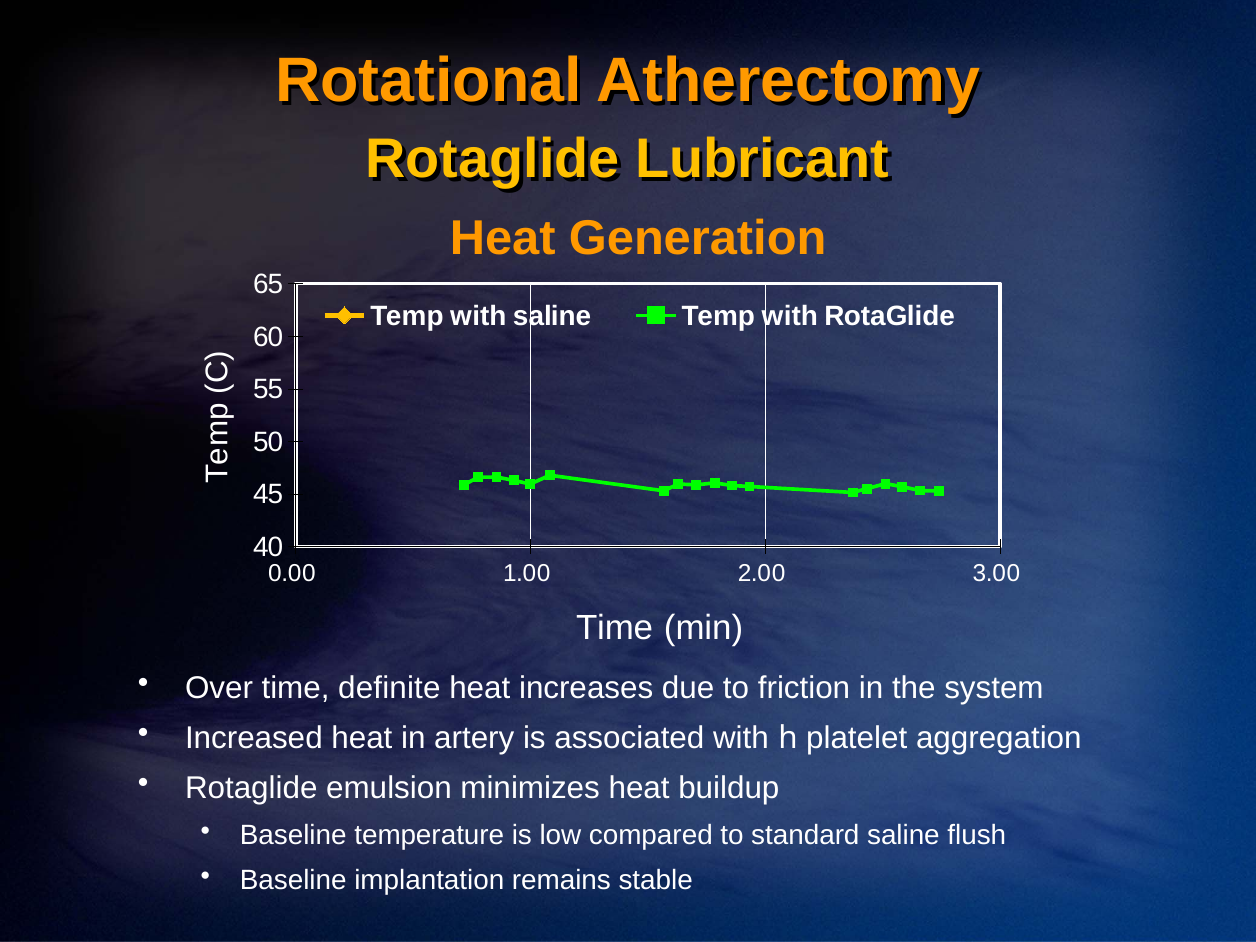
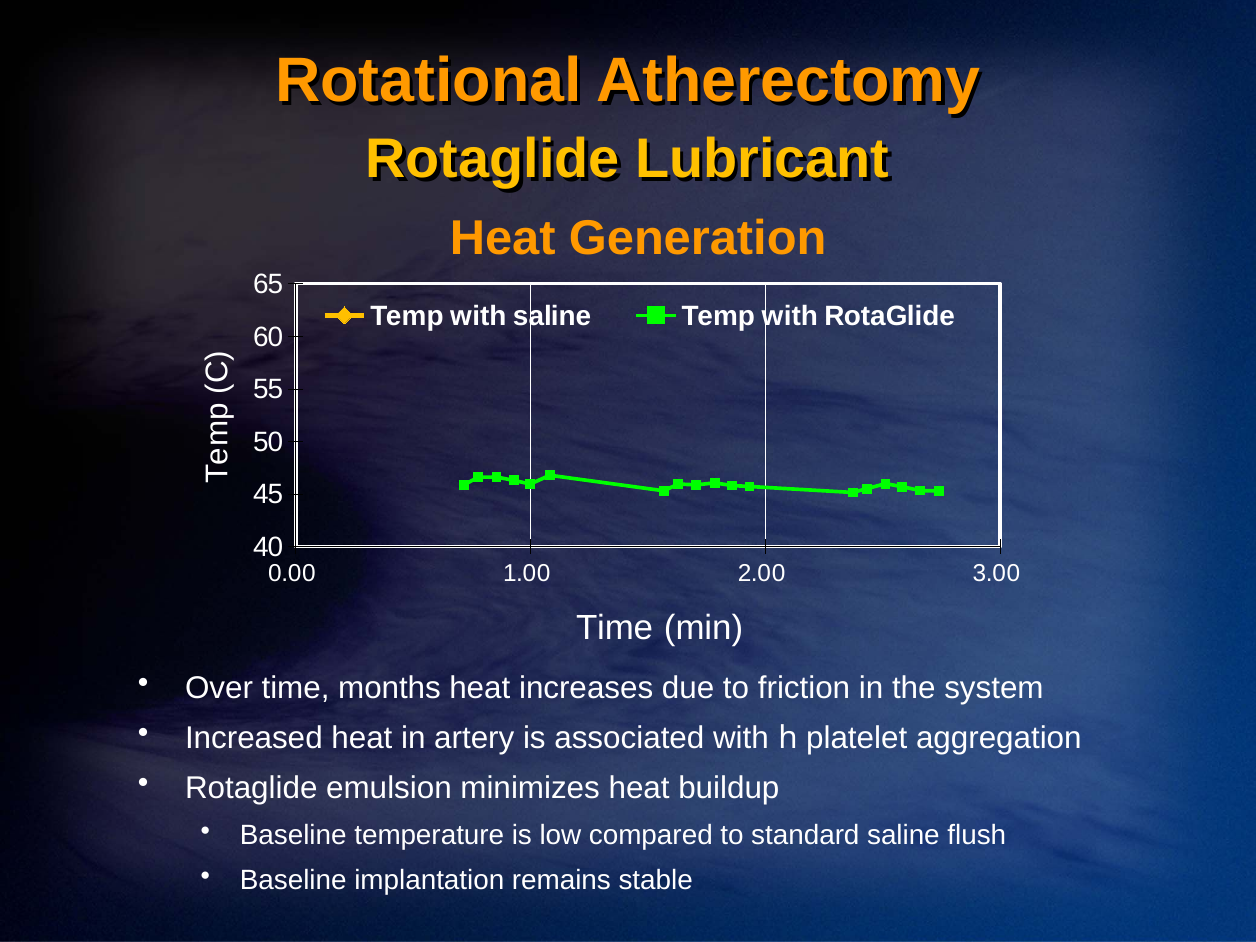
definite: definite -> months (389, 688)
